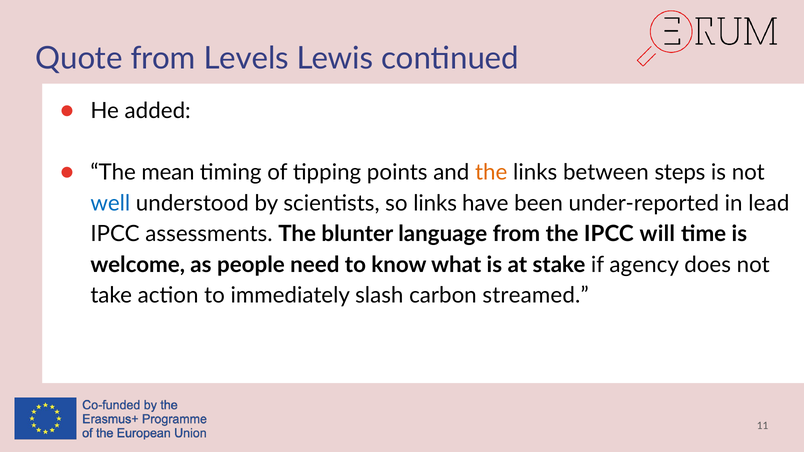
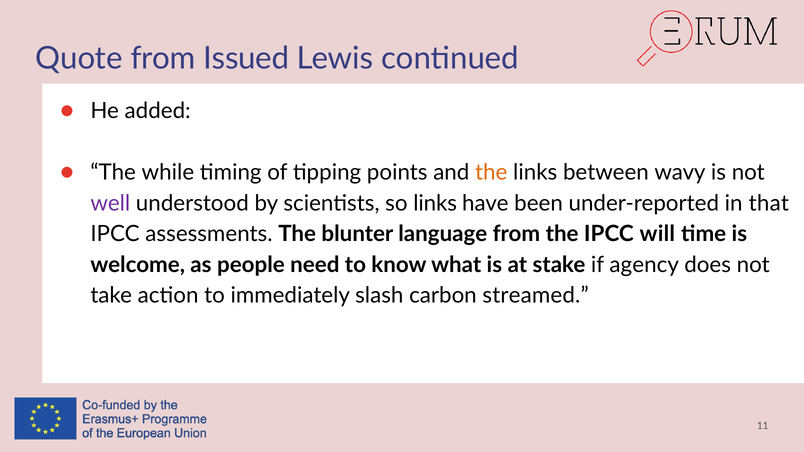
Levels: Levels -> Issued (246, 59)
mean: mean -> while (168, 172)
steps: steps -> wavy (680, 172)
well colour: blue -> purple (110, 203)
lead: lead -> that (769, 203)
